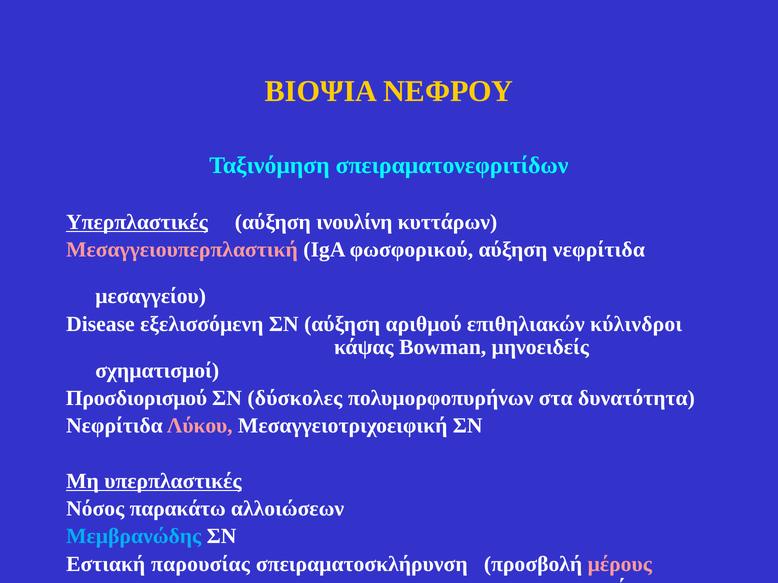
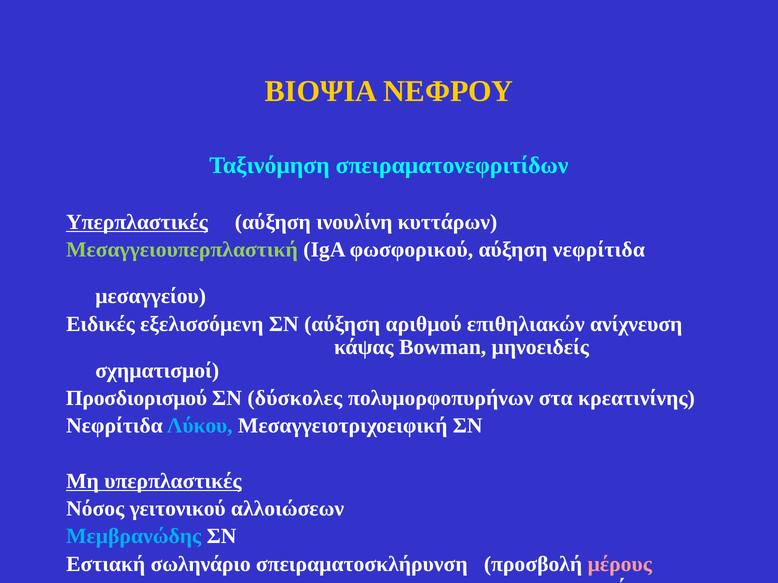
Μεσαγγειουπερπλαστική colour: pink -> light green (182, 250)
Disease: Disease -> Ειδικές (100, 324)
κύλινδροι: κύλινδροι -> ανίχνευση (636, 324)
δυνατότητα: δυνατότητα -> κρεατινίνης (636, 399)
Λύκου colour: pink -> light blue (200, 426)
παρακάτω: παρακάτω -> γειτονικού (178, 509)
παρουσίας: παρουσίας -> σωληνάριο (201, 564)
